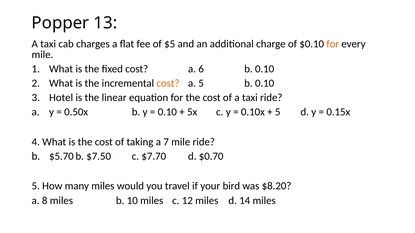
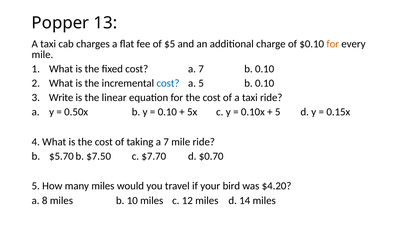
cost a 6: 6 -> 7 (201, 69)
cost colour: orange -> blue (168, 83)
Hotel: Hotel -> Write (61, 98)
$8.20: $8.20 -> $4.20 (277, 186)
